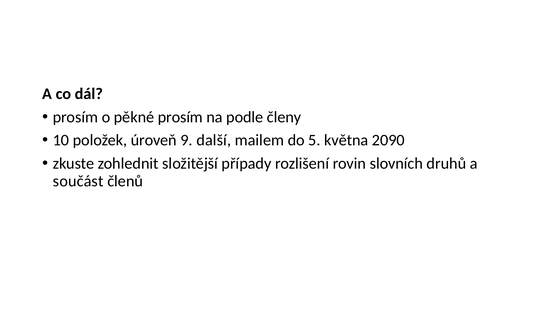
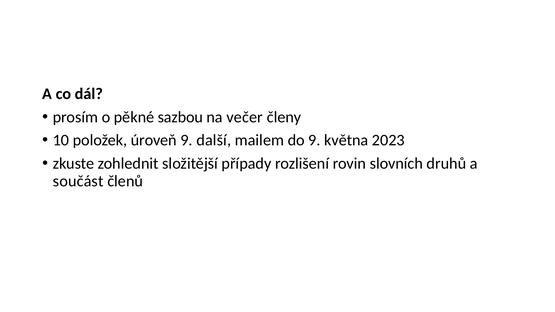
pěkné prosím: prosím -> sazbou (180, 117)
podle: podle -> večer (245, 117)
do 5: 5 -> 9 (314, 140)
2090: 2090 -> 2023 (388, 140)
